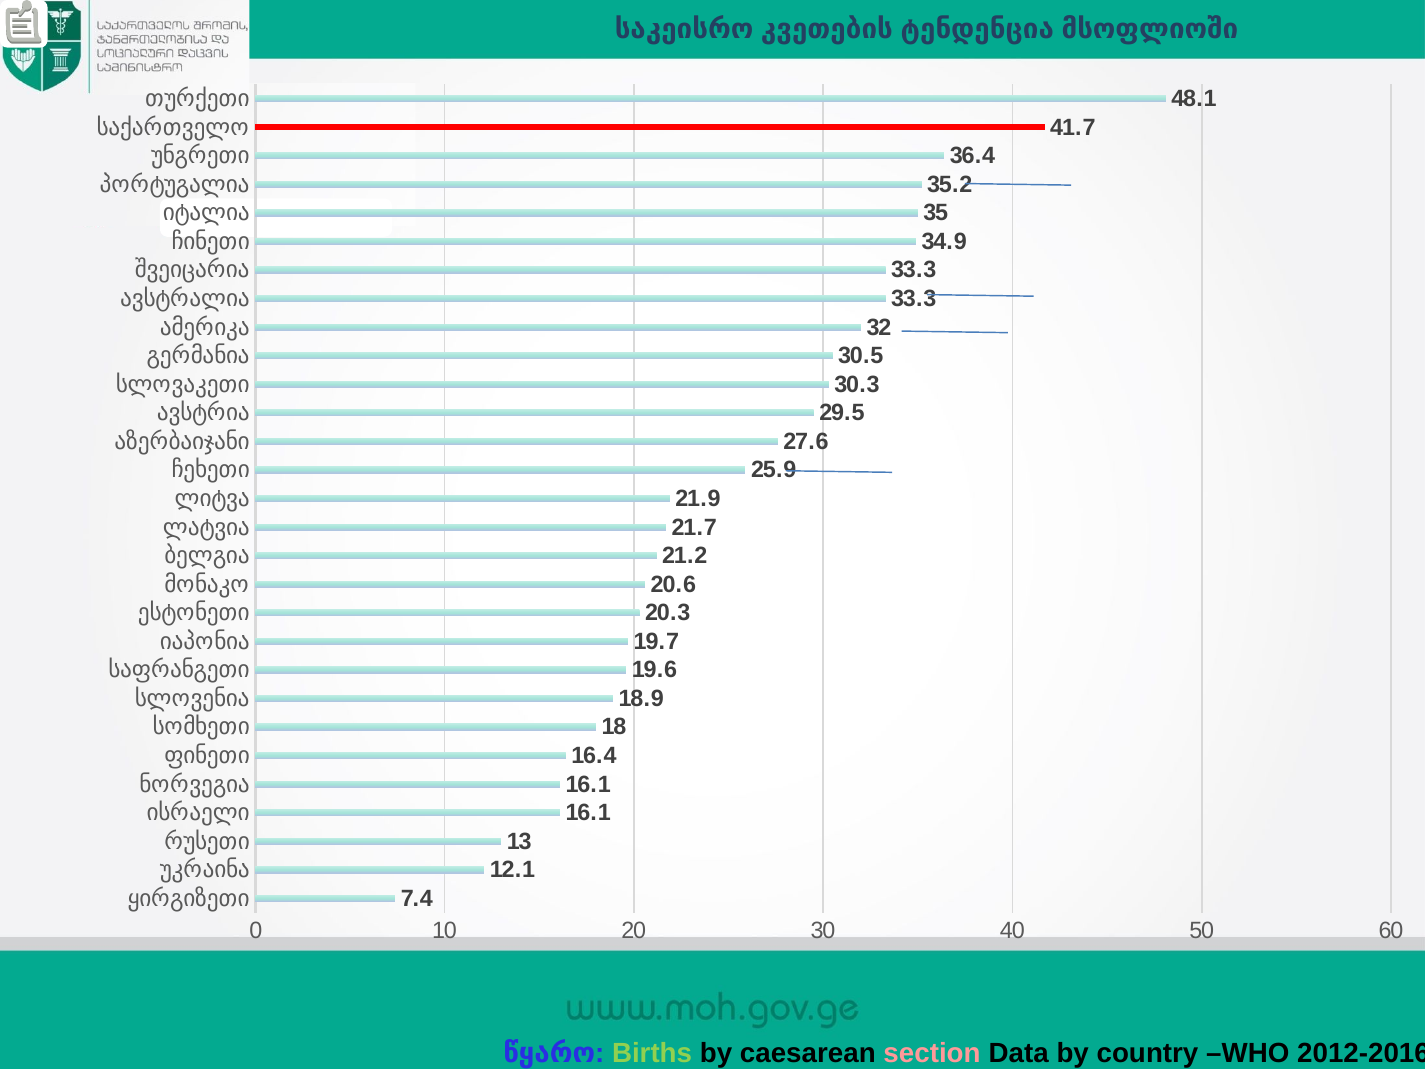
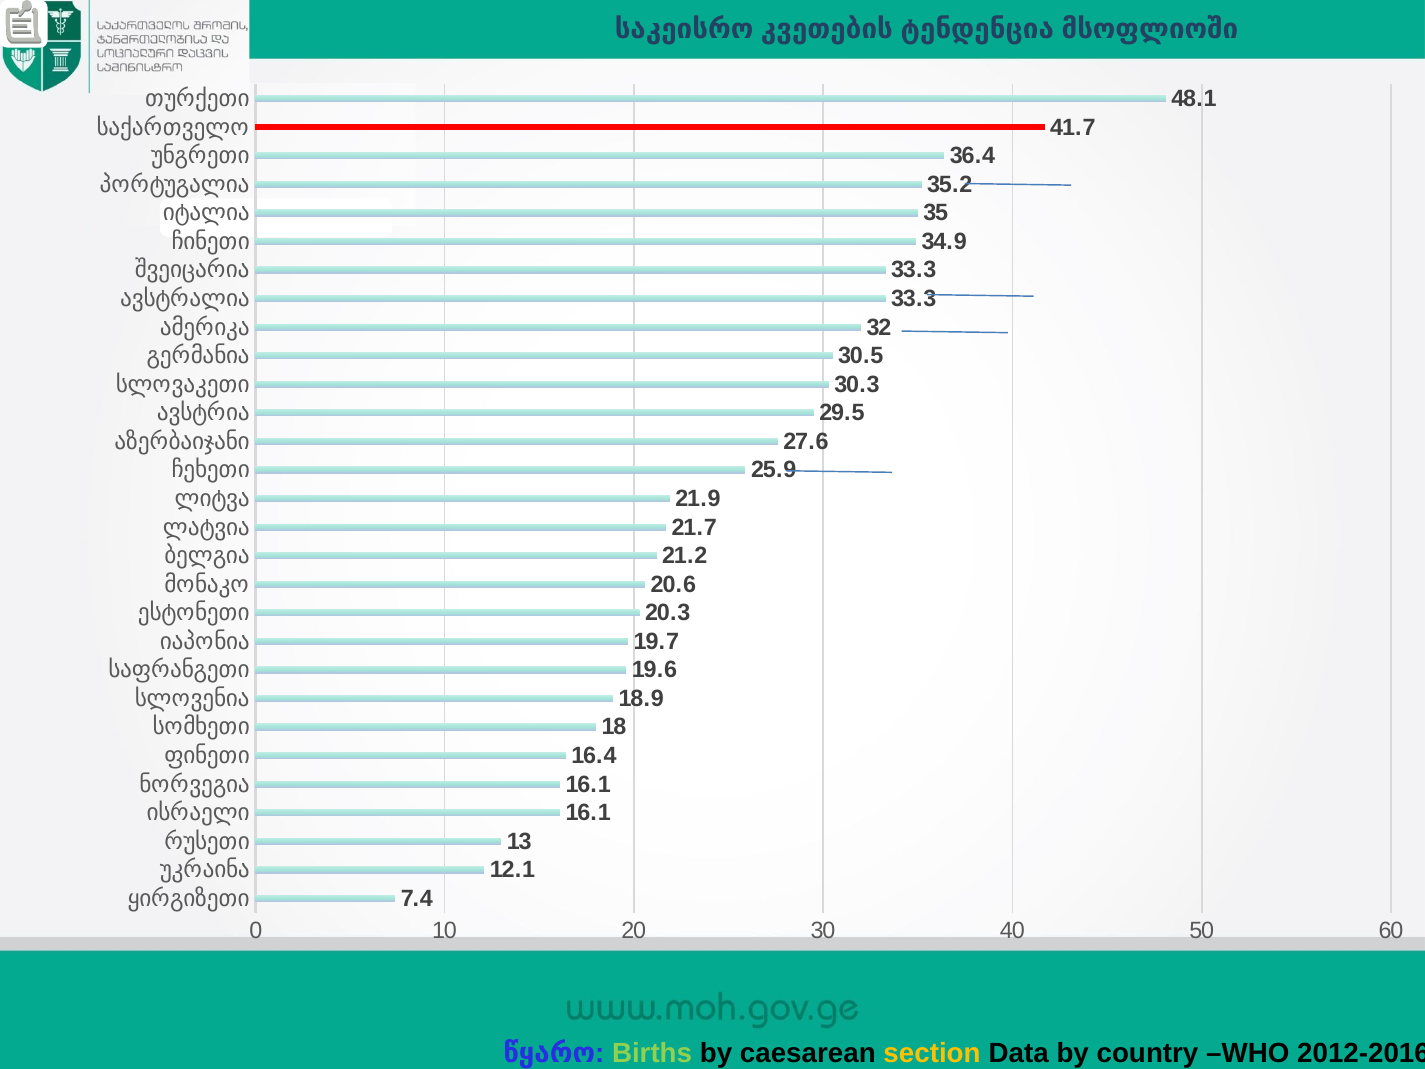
section colour: pink -> yellow (932, 1053)
